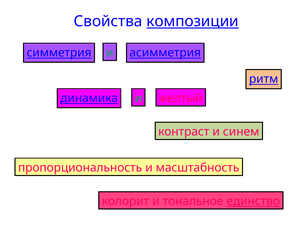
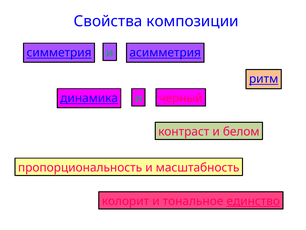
композиции underline: present -> none (193, 21)
желтый: желтый -> черный (181, 98)
синем: синем -> белом (241, 131)
